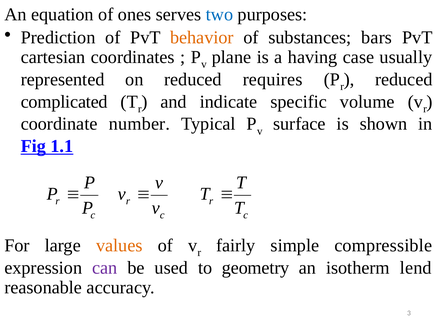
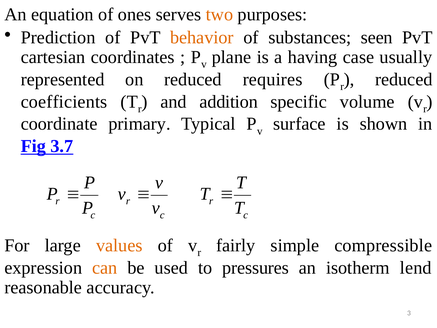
two colour: blue -> orange (219, 14)
bars: bars -> seen (377, 38)
complicated: complicated -> coefficients (64, 102)
indicate: indicate -> addition (229, 102)
number: number -> primary (140, 124)
1.1: 1.1 -> 3.7 (62, 146)
can colour: purple -> orange (105, 268)
geometry: geometry -> pressures (256, 268)
